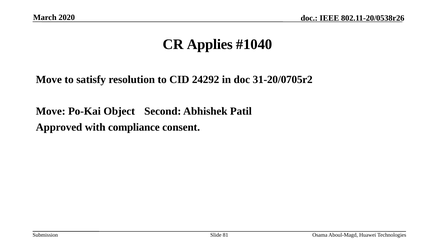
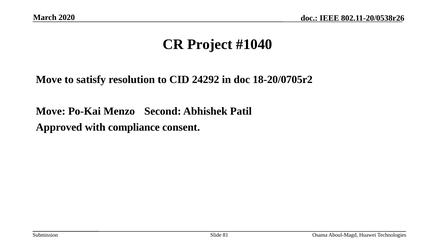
Applies: Applies -> Project (210, 44)
31-20/0705r2: 31-20/0705r2 -> 18-20/0705r2 (283, 80)
Object: Object -> Menzo (119, 111)
